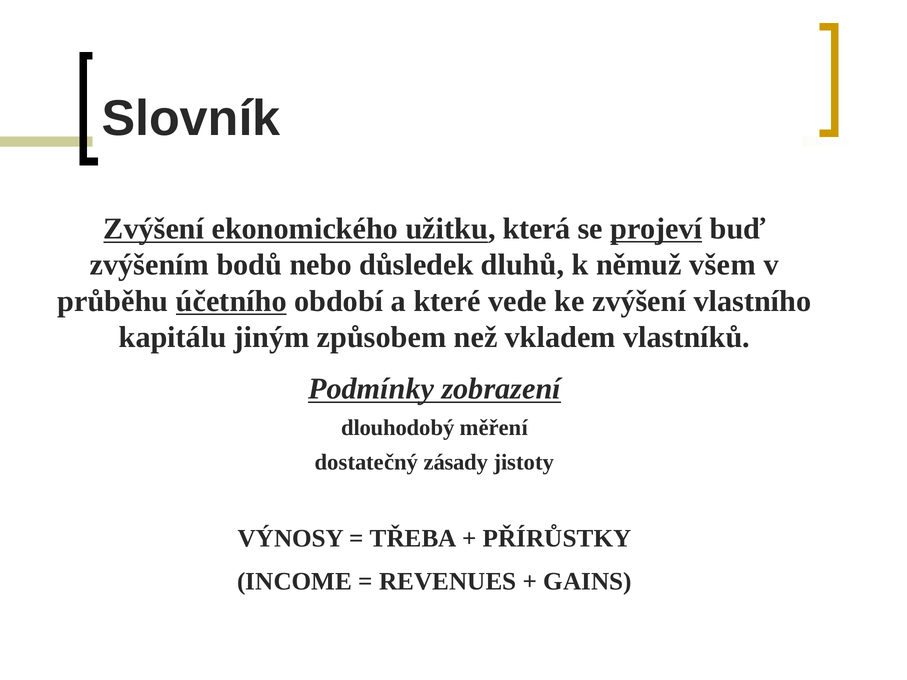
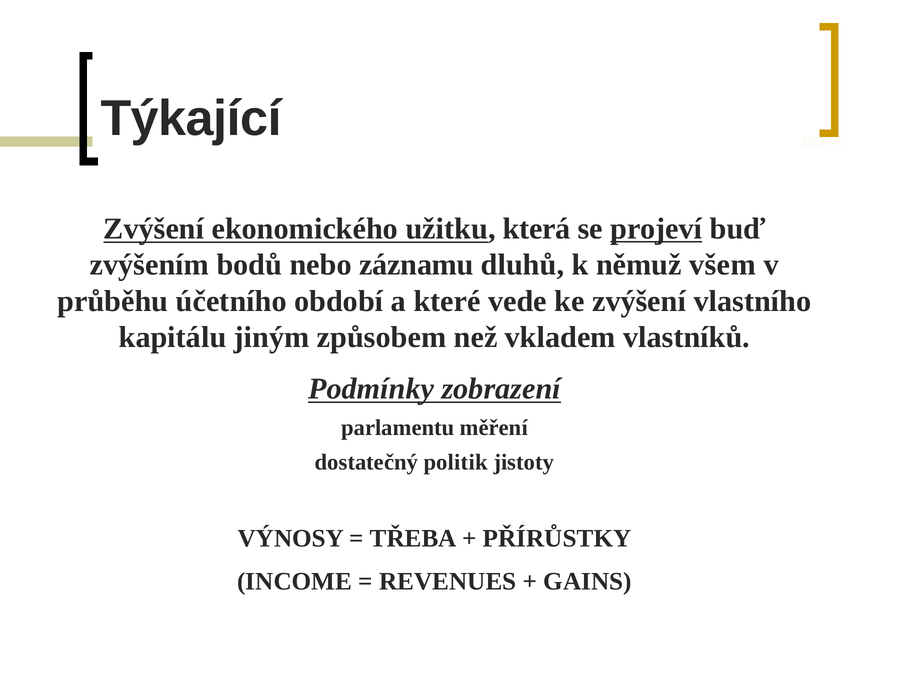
Slovník: Slovník -> Týkající (191, 118)
důsledek: důsledek -> záznamu (416, 265)
účetního underline: present -> none (231, 301)
dlouhodobý: dlouhodobý -> parlamentu (398, 428)
zásady: zásady -> politik (456, 463)
